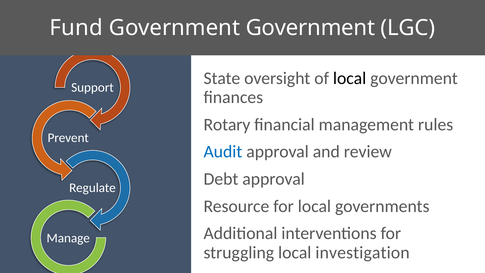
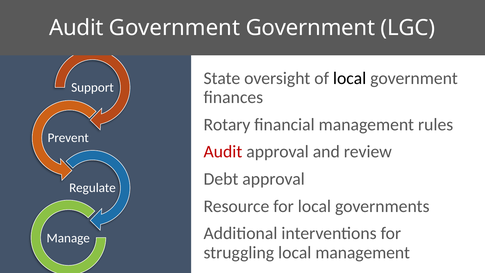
Fund: Fund -> Audit (76, 28)
Audit colour: blue -> red (223, 152)
local investigation: investigation -> management (363, 252)
